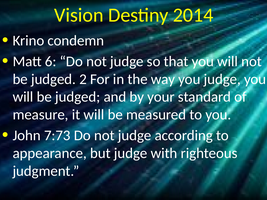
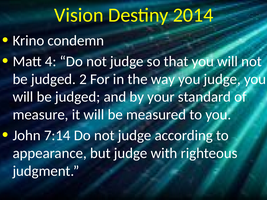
6: 6 -> 4 (51, 61)
7:73: 7:73 -> 7:14 (57, 136)
